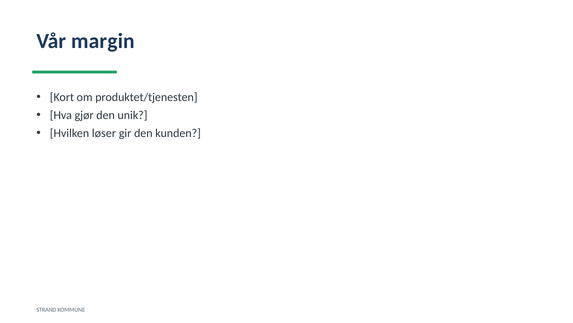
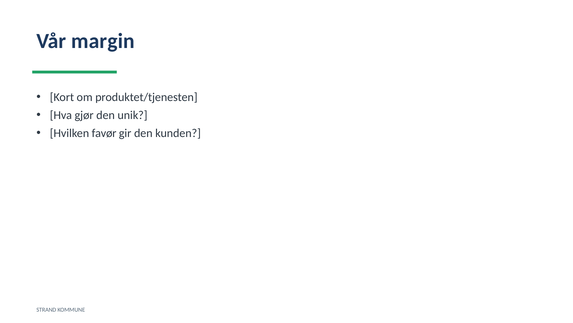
løser: løser -> favør (104, 133)
